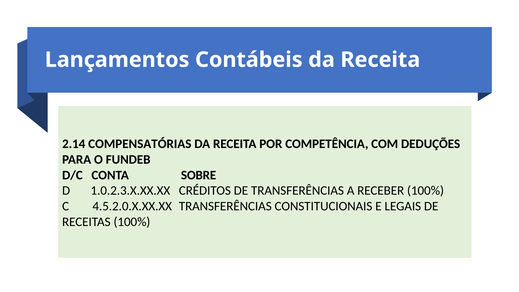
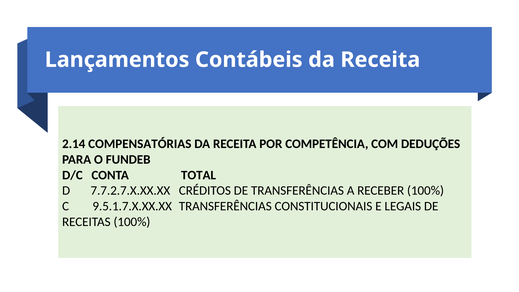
SOBRE: SOBRE -> TOTAL (198, 175)
1.0.2.3.X.XX.XX: 1.0.2.3.X.XX.XX -> 7.7.2.7.X.XX.XX (130, 191)
4.5.2.0.X.XX.XX: 4.5.2.0.X.XX.XX -> 9.5.1.7.X.XX.XX (132, 206)
